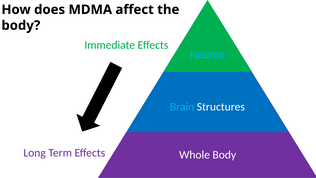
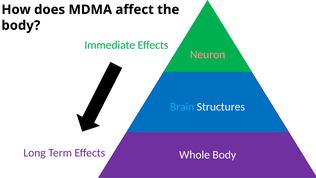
Neuron colour: light blue -> pink (208, 54)
